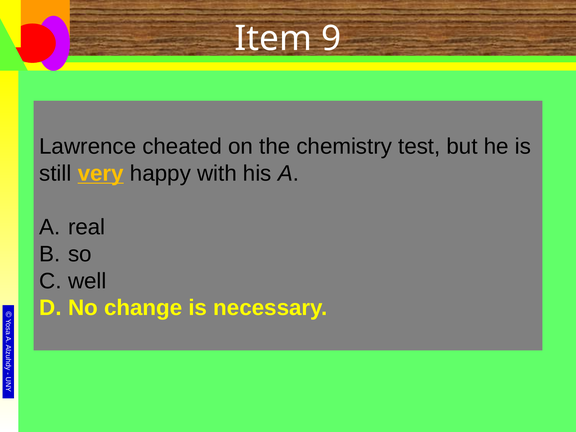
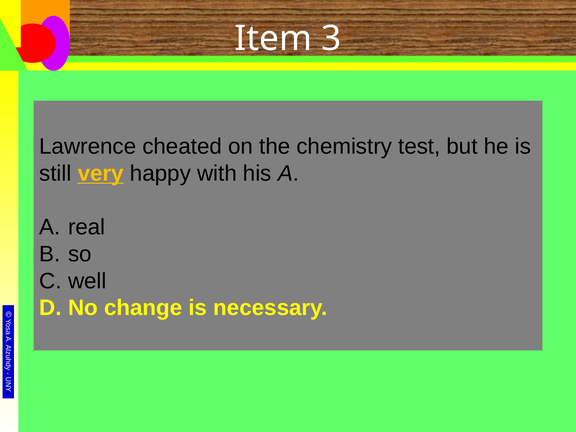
9: 9 -> 3 (331, 38)
